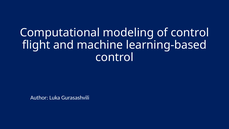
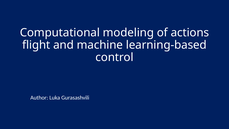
of control: control -> actions (190, 33)
